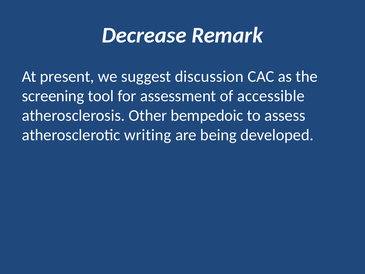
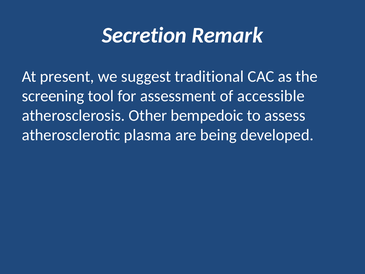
Decrease: Decrease -> Secretion (144, 35)
discussion: discussion -> traditional (209, 77)
writing: writing -> plasma (148, 135)
